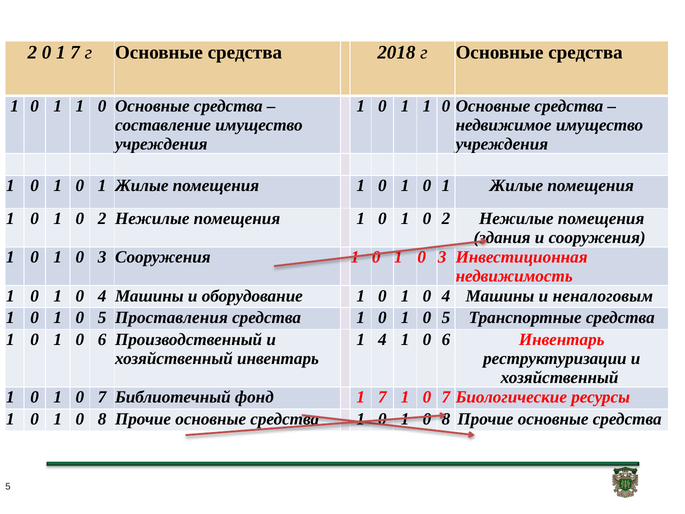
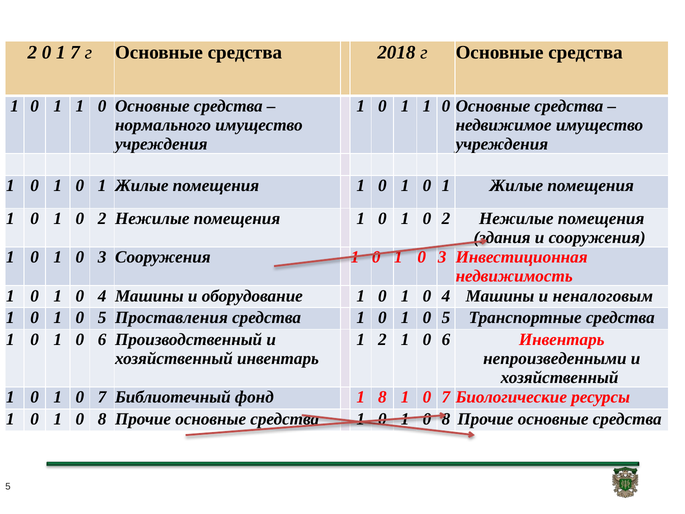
составление: составление -> нормального (163, 125)
1 4: 4 -> 2 (382, 340)
реструктуризации: реструктуризации -> непроизведенными (555, 358)
фонд 1 7: 7 -> 8 (382, 397)
